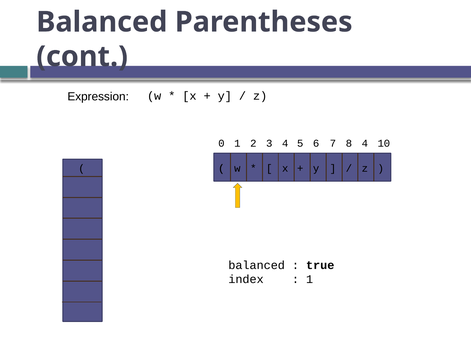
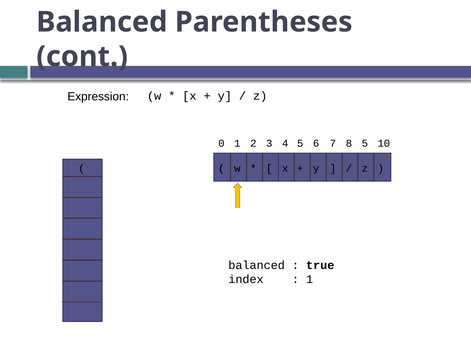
8 4: 4 -> 5 (365, 144)
